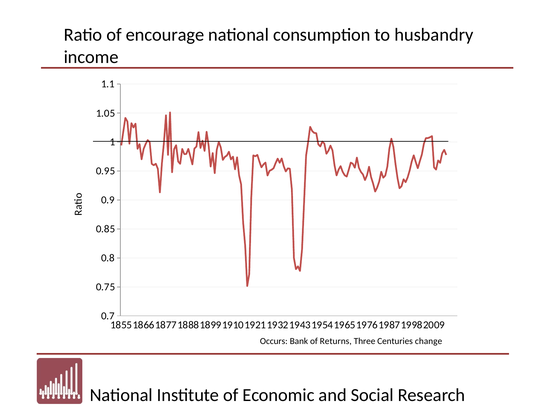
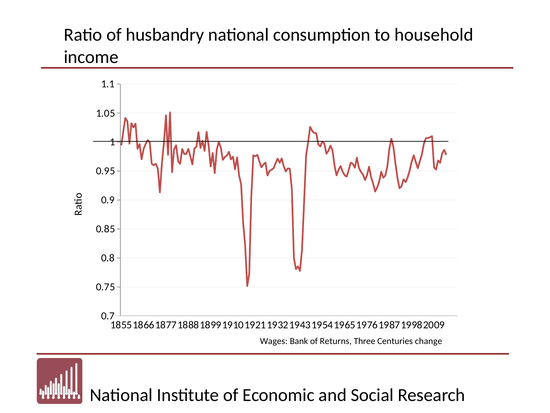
encourage: encourage -> husbandry (165, 35)
husbandry: husbandry -> household (434, 35)
Occurs: Occurs -> Wages (274, 341)
